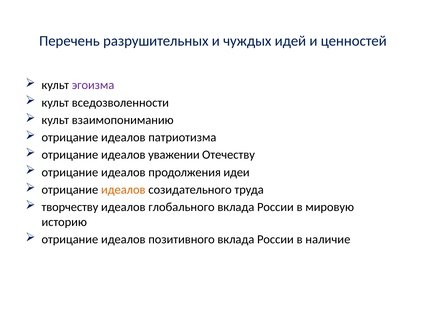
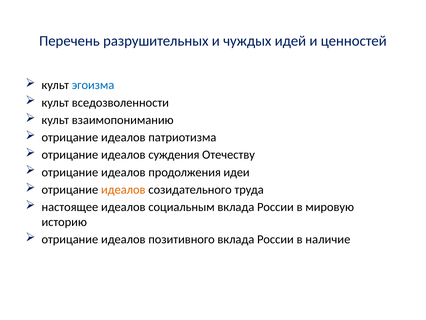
эгоизма colour: purple -> blue (93, 85)
уважении: уважении -> суждения (174, 155)
творчеству: творчеству -> настоящее (70, 207)
глобального: глобального -> социальным (182, 207)
